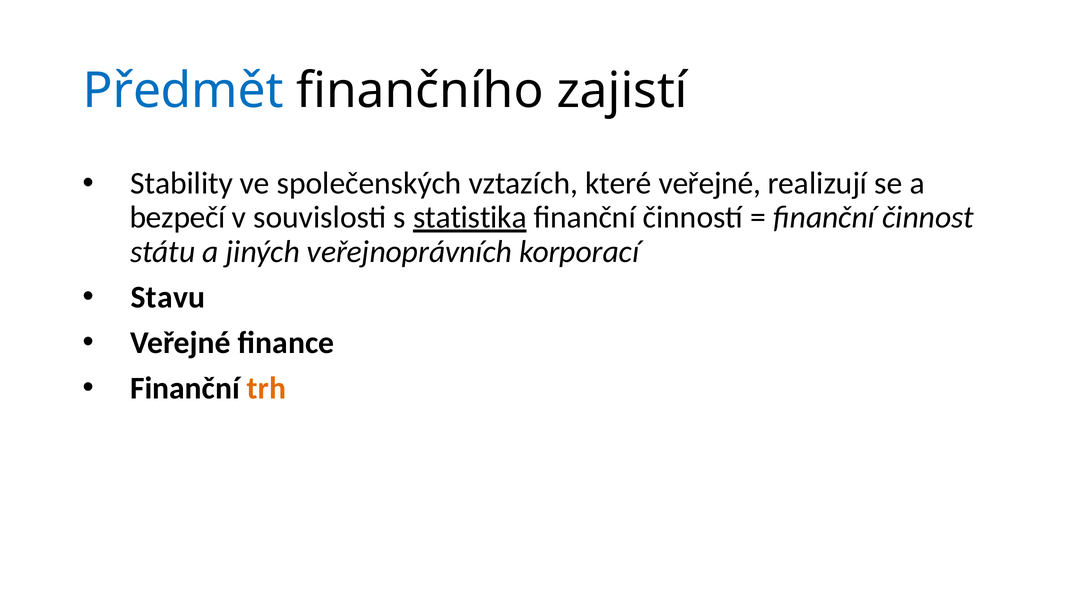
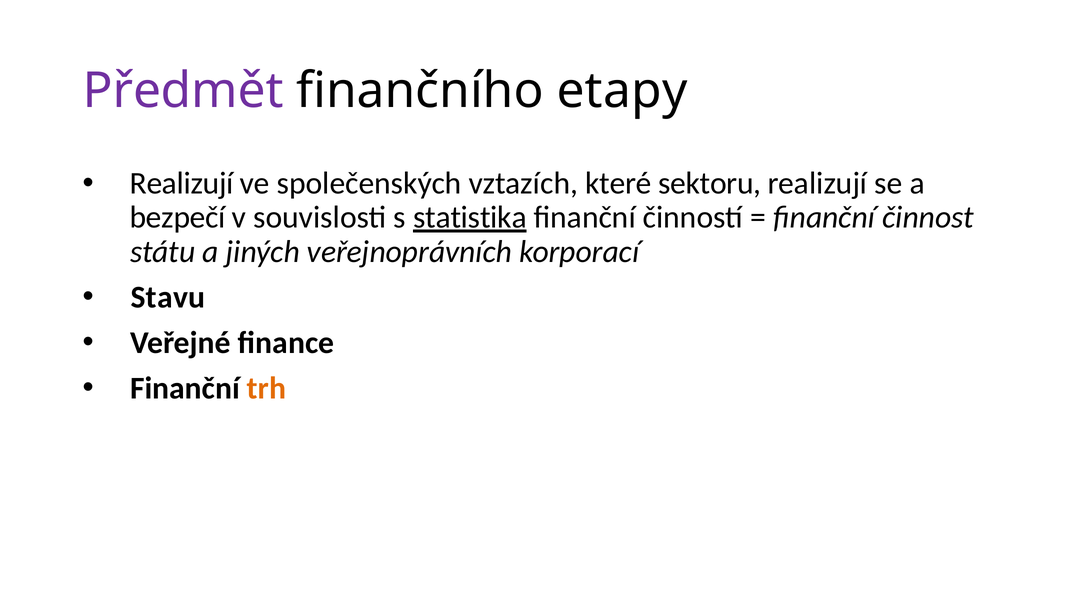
Předmět colour: blue -> purple (183, 91)
zajistí: zajistí -> etapy (622, 91)
Stability: Stability -> Realizují (182, 183)
které veřejné: veřejné -> sektoru (710, 183)
